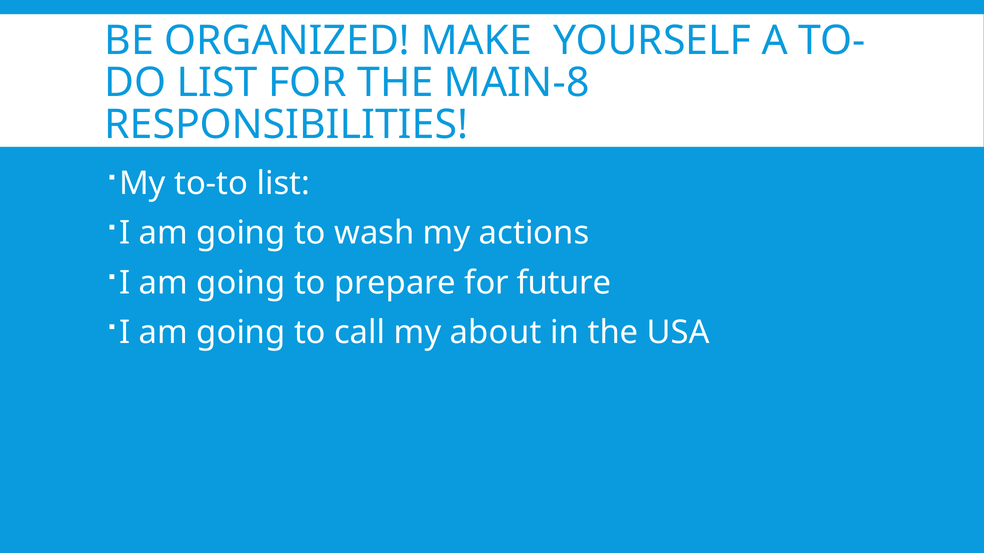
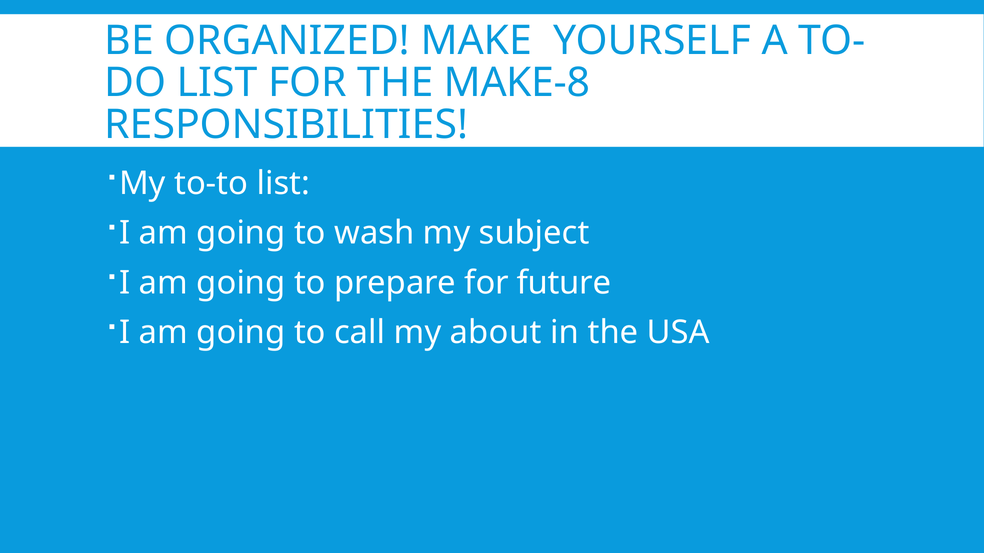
MAIN-8: MAIN-8 -> MAKE-8 (517, 83)
actions: actions -> subject (534, 233)
